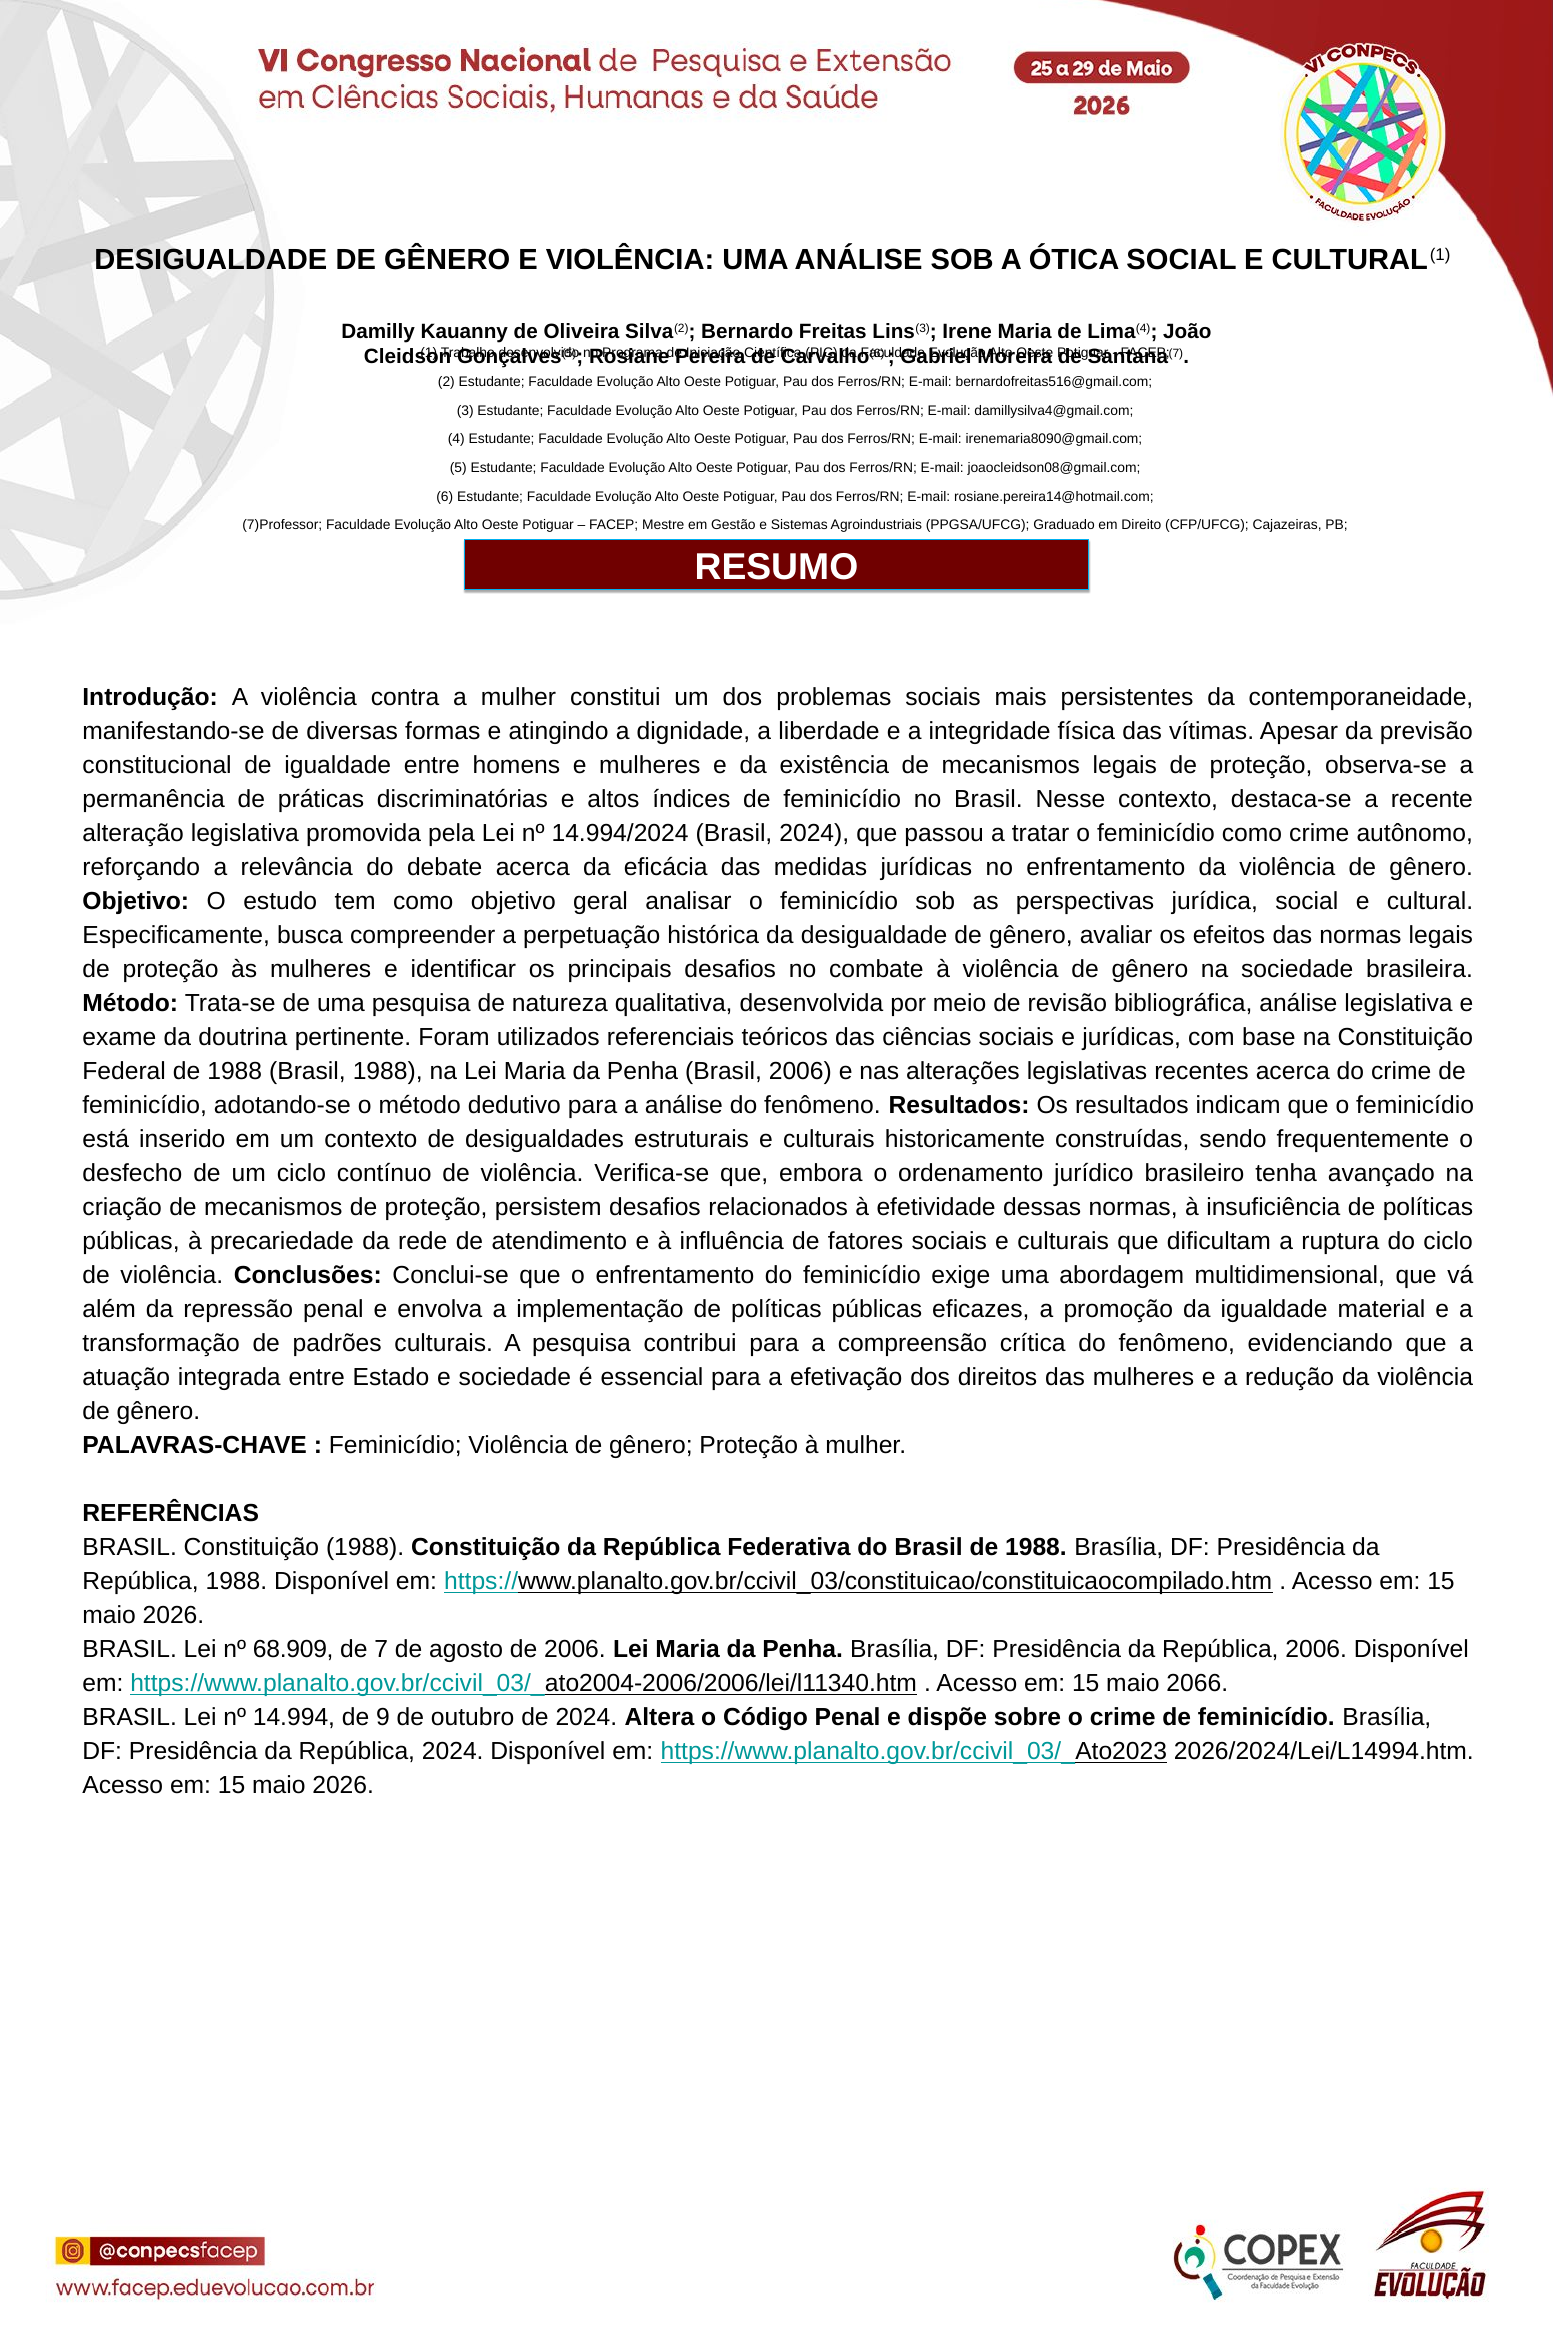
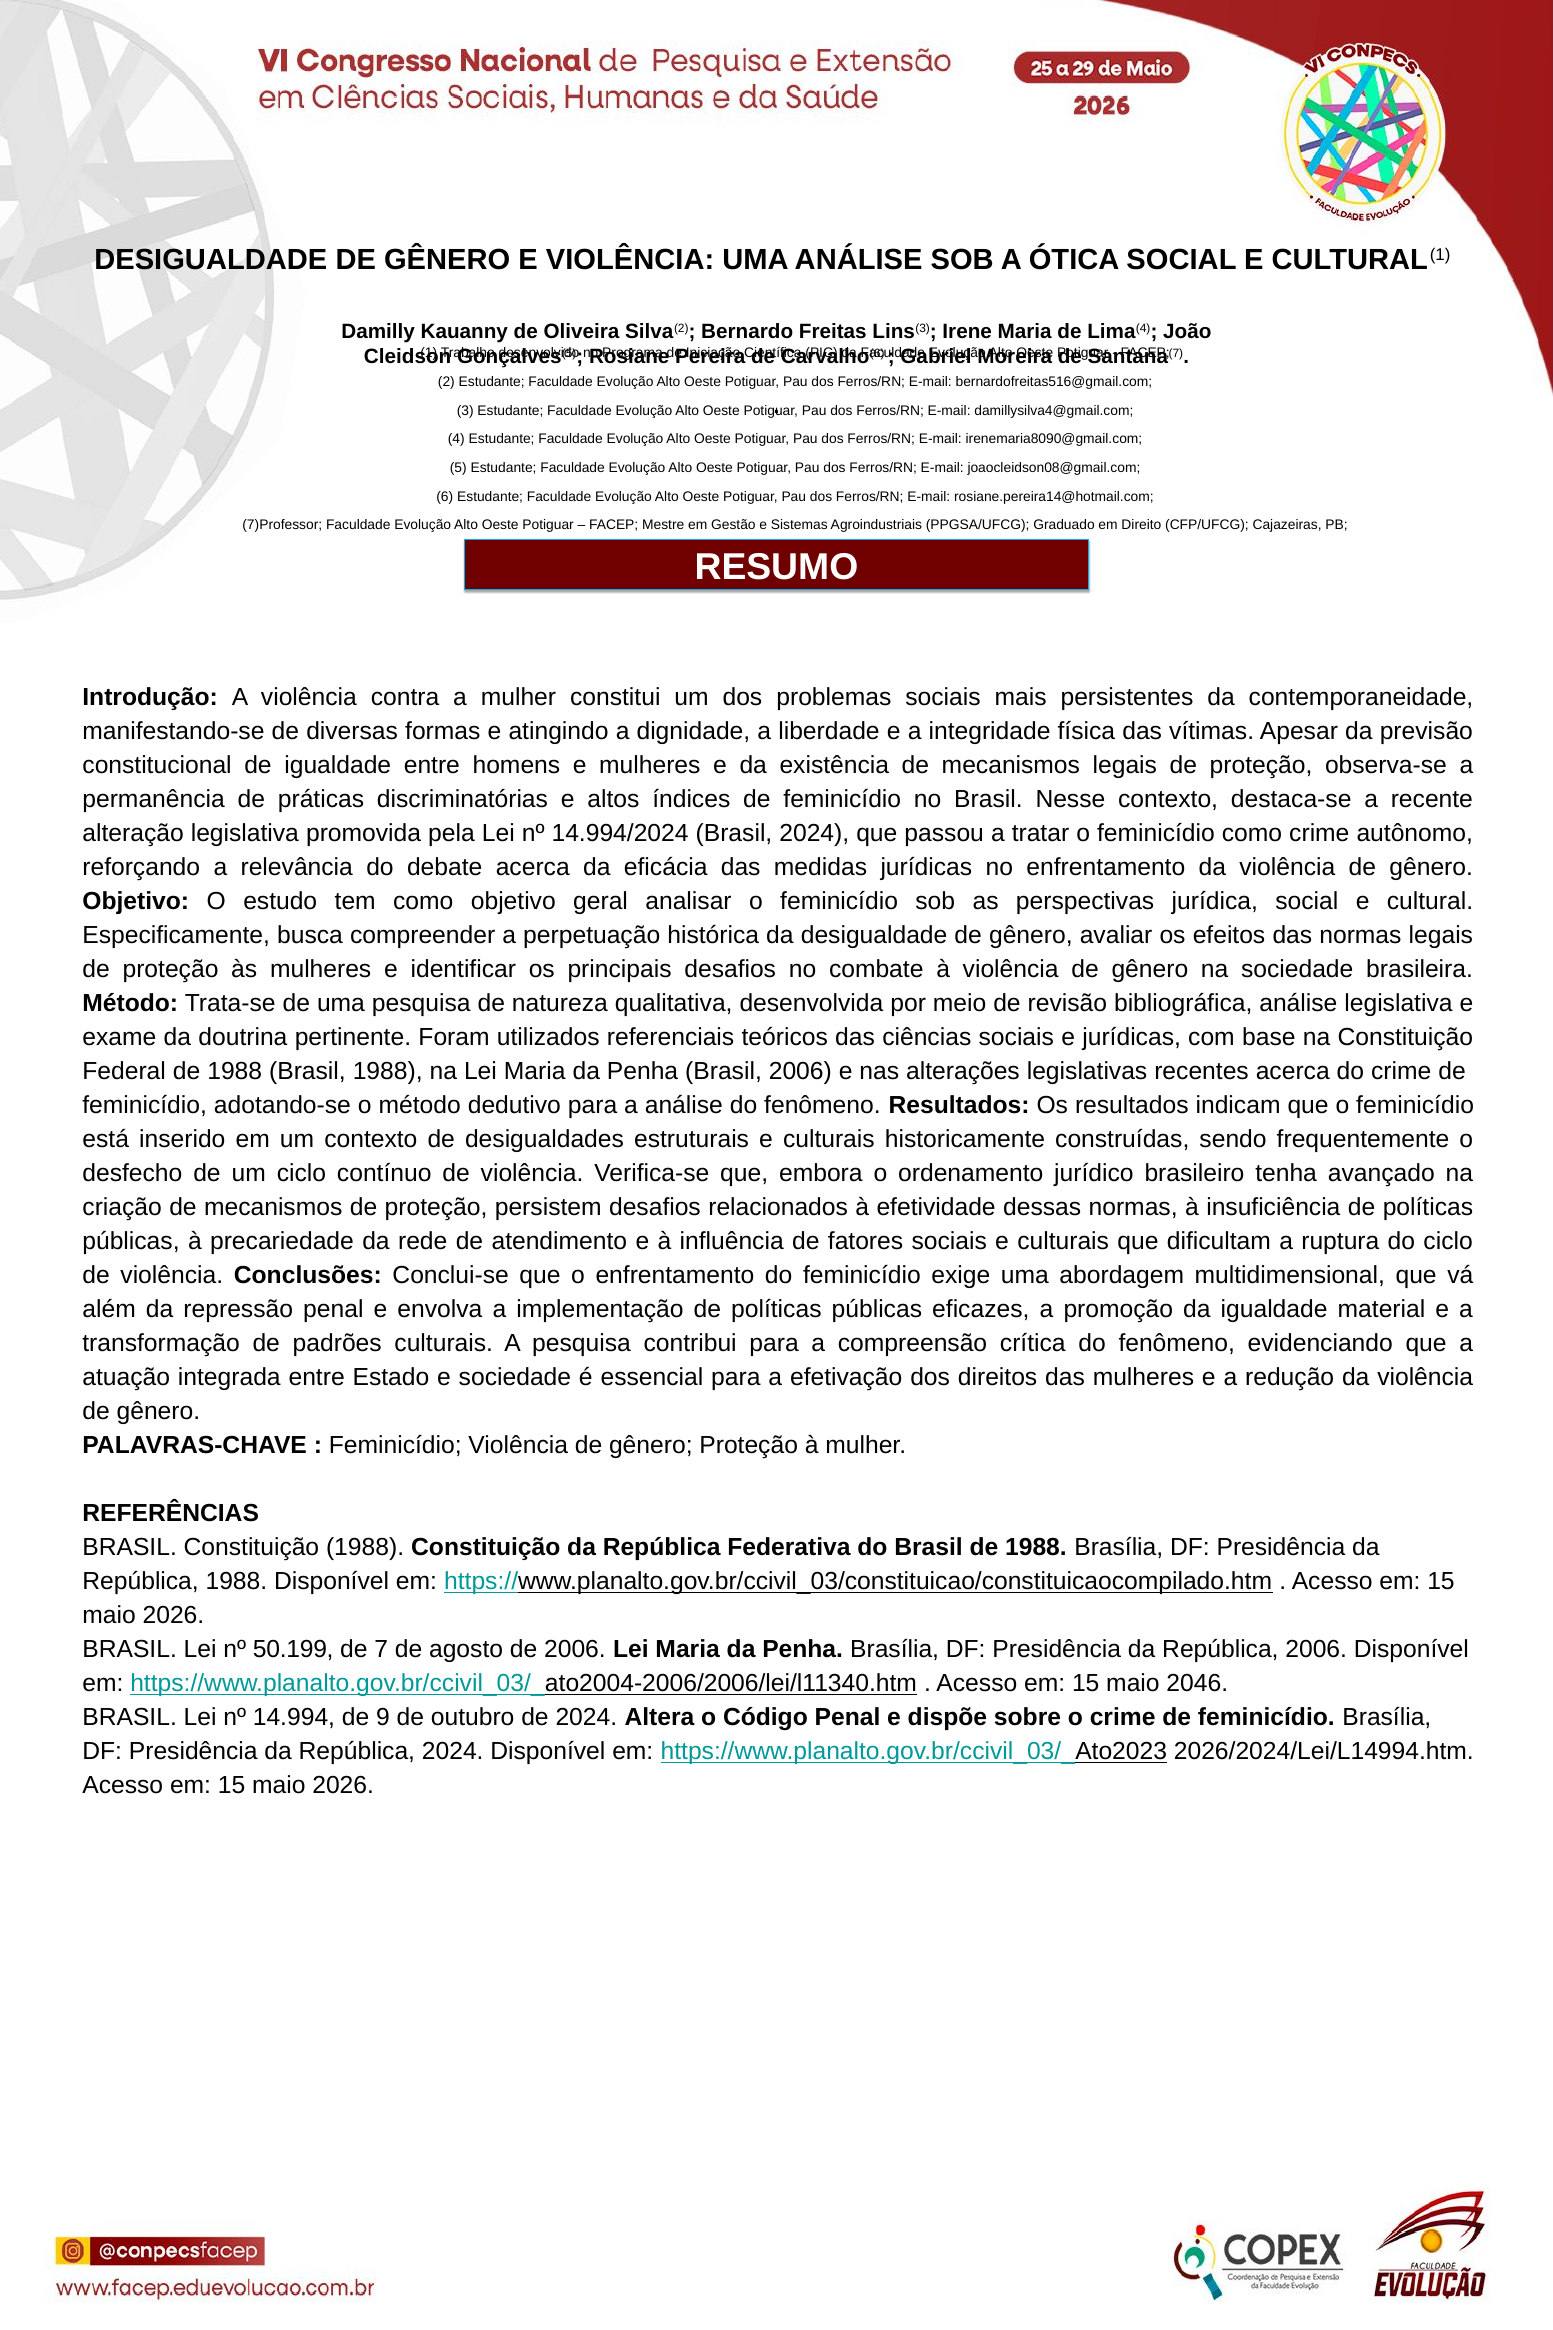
68.909: 68.909 -> 50.199 (293, 1649)
2066: 2066 -> 2046 (1197, 1683)
